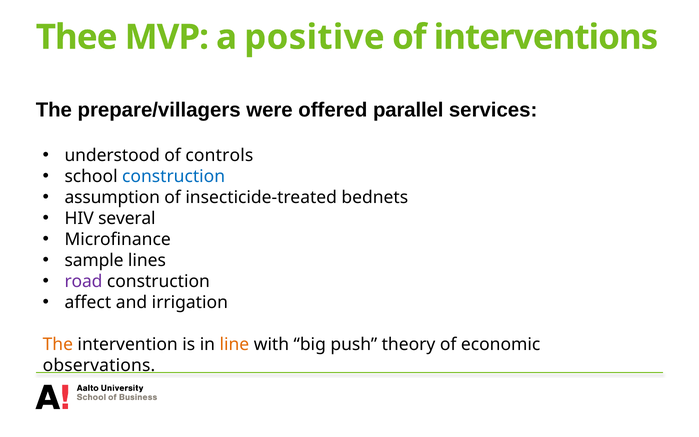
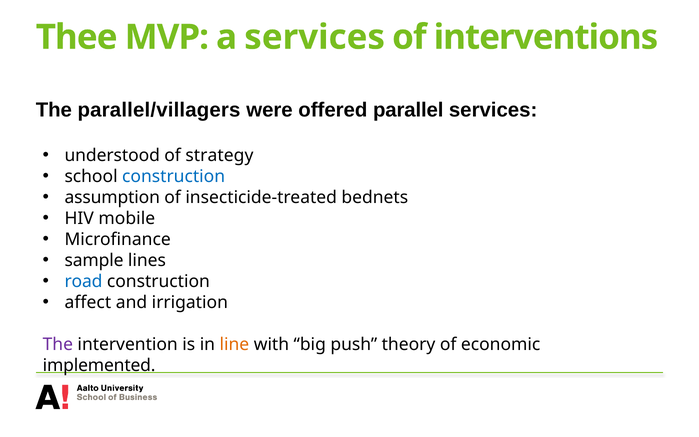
a positive: positive -> services (315, 37)
prepare/villagers: prepare/villagers -> parallel/villagers (159, 110)
controls: controls -> strategy (219, 155)
several: several -> mobile (127, 218)
road colour: purple -> blue (83, 281)
The colour: orange -> purple (58, 344)
observations: observations -> implemented (99, 365)
